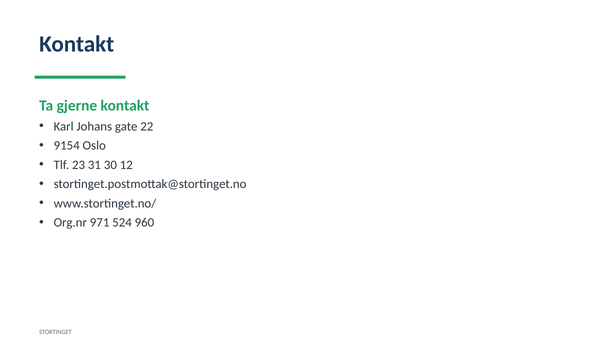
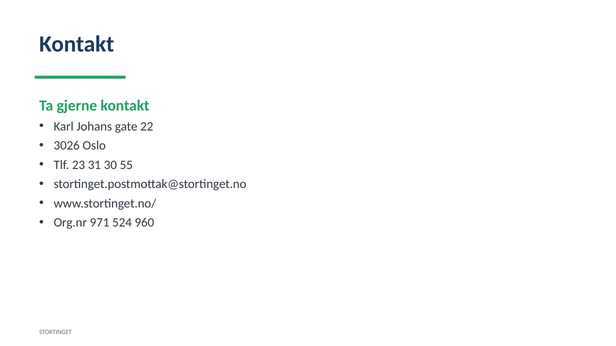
9154: 9154 -> 3026 (67, 146)
12: 12 -> 55 (126, 165)
